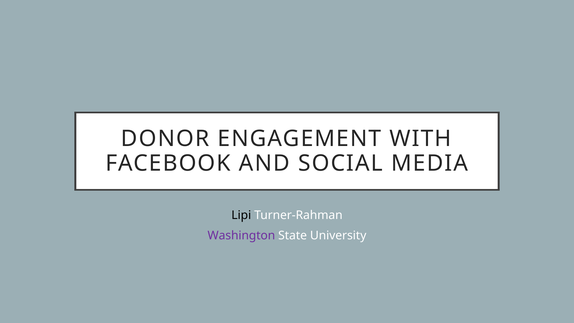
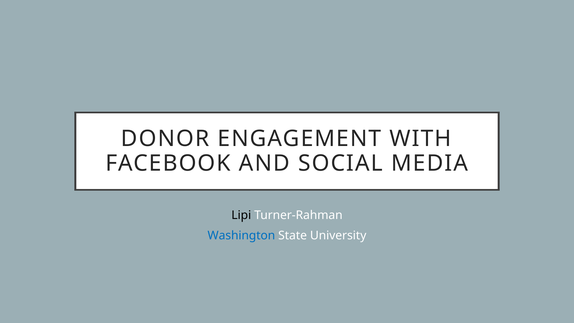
Washington colour: purple -> blue (241, 235)
